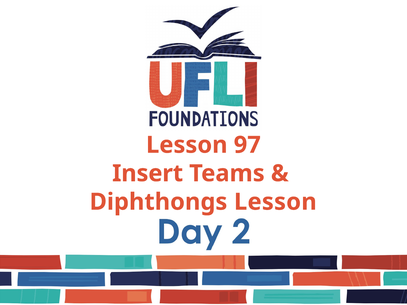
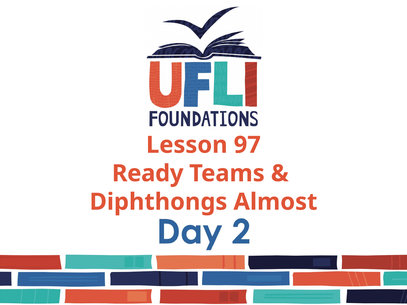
Insert: Insert -> Ready (148, 174)
Diphthongs Lesson: Lesson -> Almost (275, 202)
